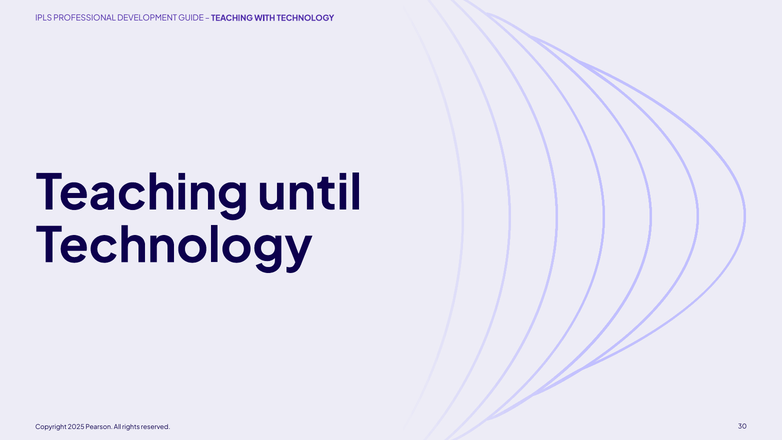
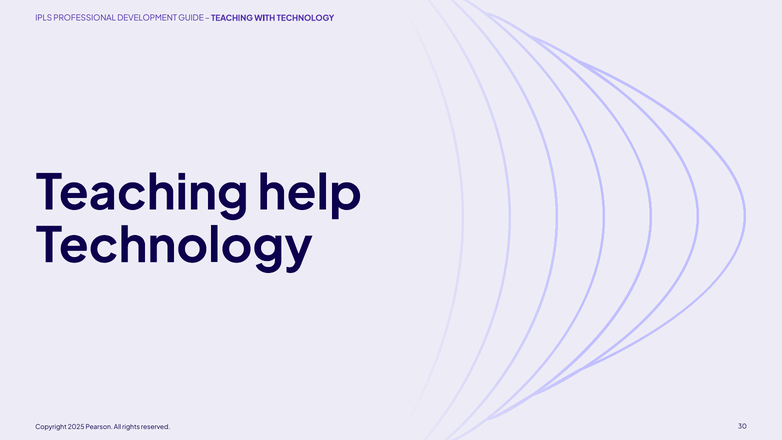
until: until -> help (310, 193)
